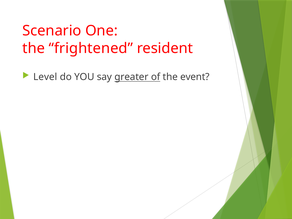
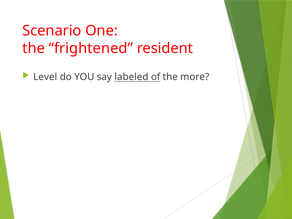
greater: greater -> labeled (131, 77)
event: event -> more (195, 77)
